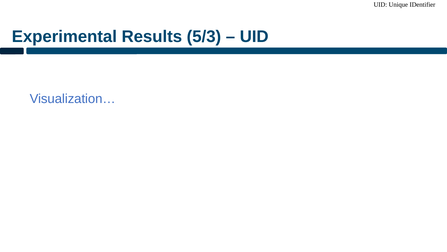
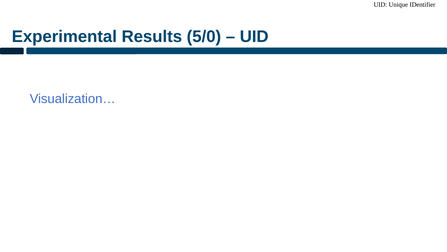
5/3: 5/3 -> 5/0 (204, 37)
